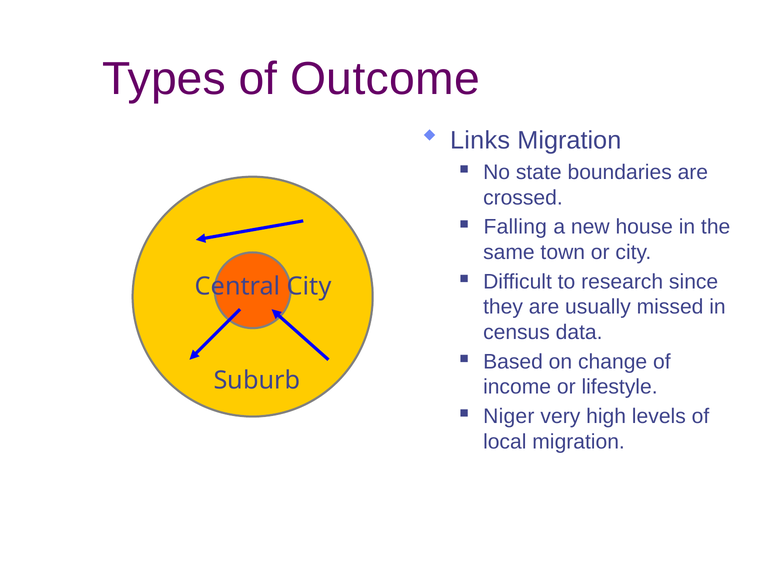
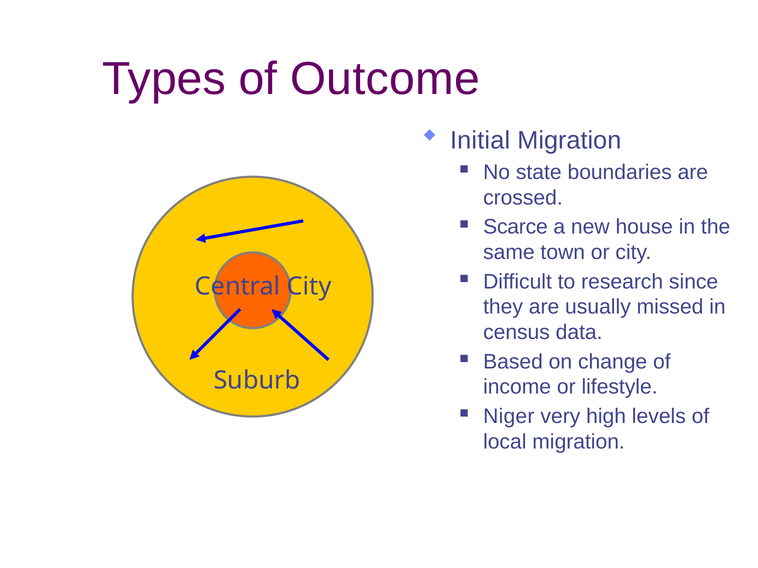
Links: Links -> Initial (480, 141)
Falling: Falling -> Scarce (515, 227)
